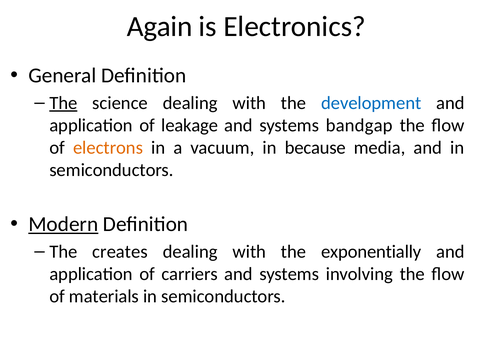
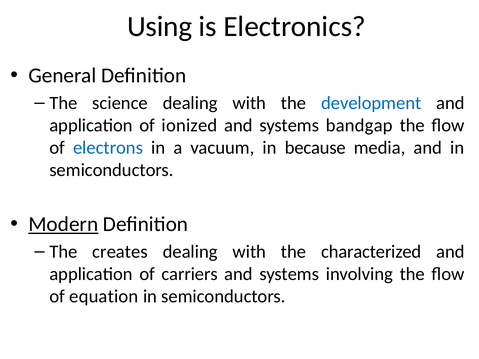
Again: Again -> Using (160, 27)
The underline: present -> none (63, 103)
leakage: leakage -> ionized (189, 125)
electrons colour: orange -> blue (108, 148)
exponentially: exponentially -> characterized (371, 252)
materials: materials -> equation (104, 297)
